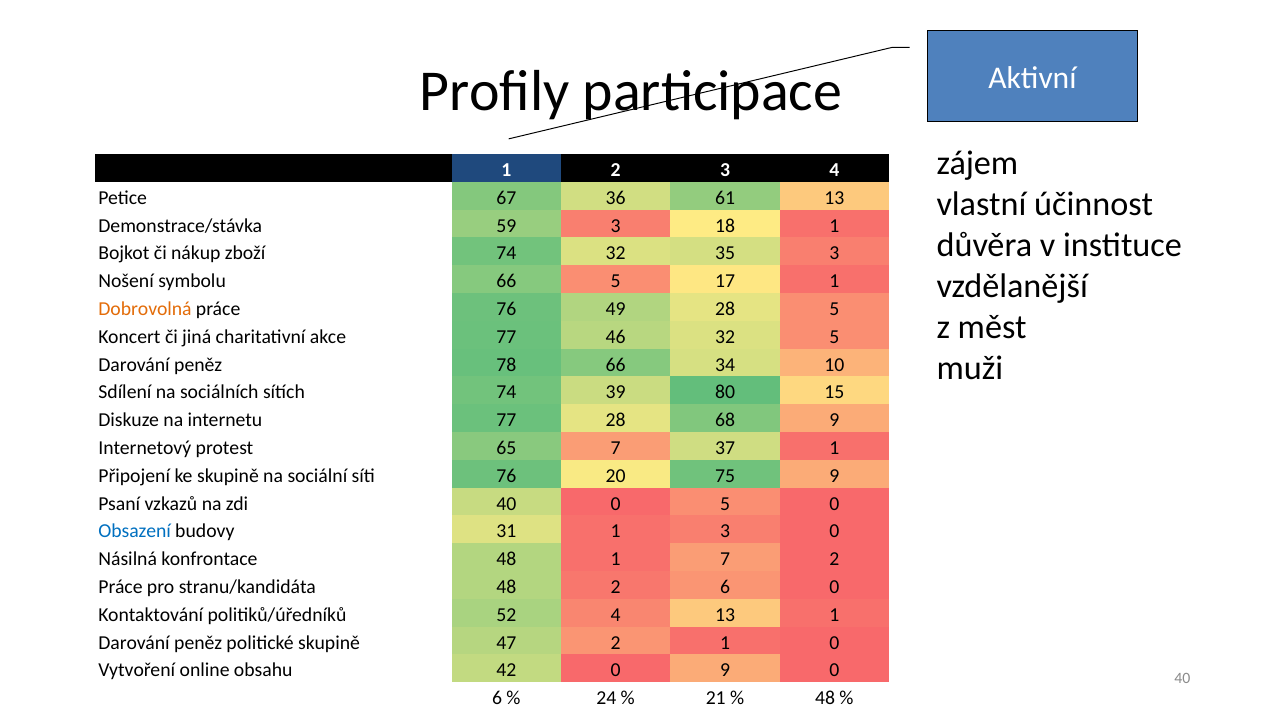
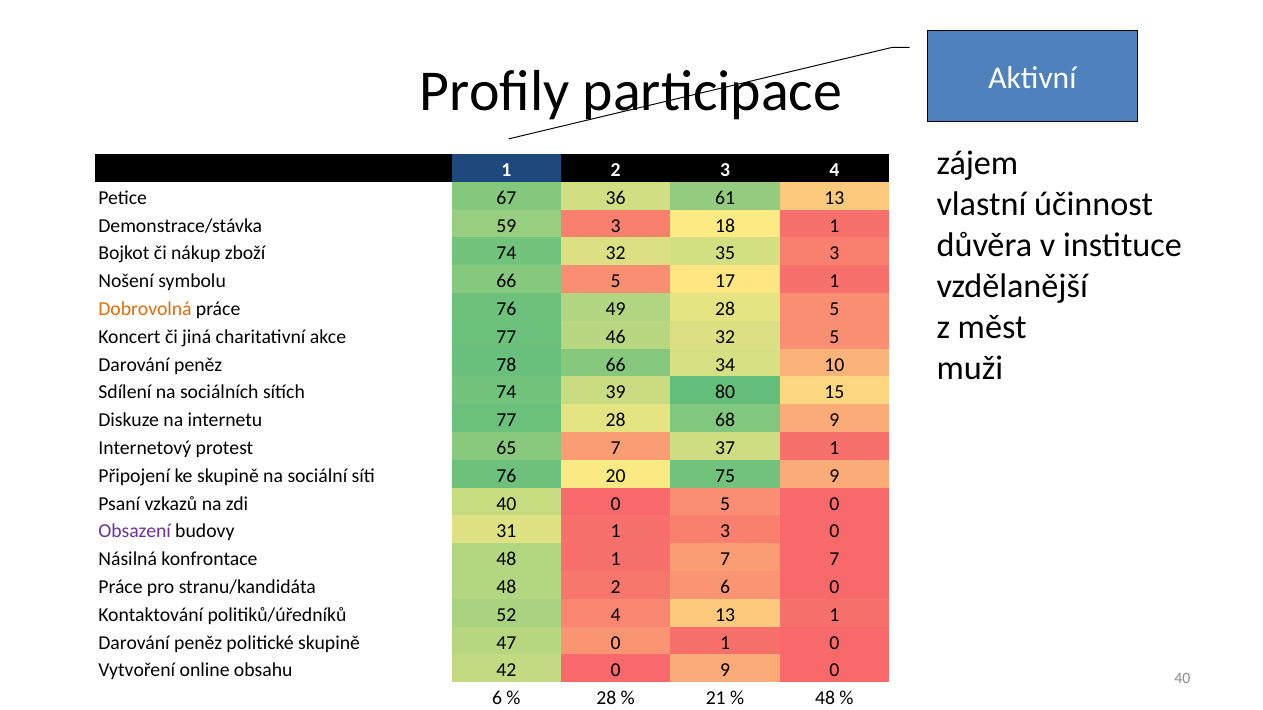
Obsazení colour: blue -> purple (135, 532)
7 2: 2 -> 7 (834, 559)
47 2: 2 -> 0 (616, 643)
24: 24 -> 28 (606, 699)
